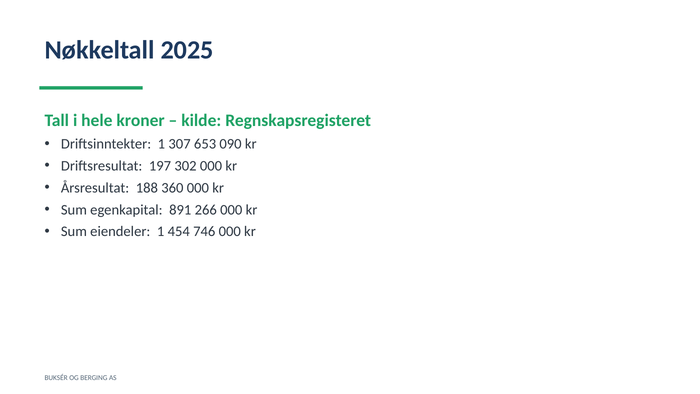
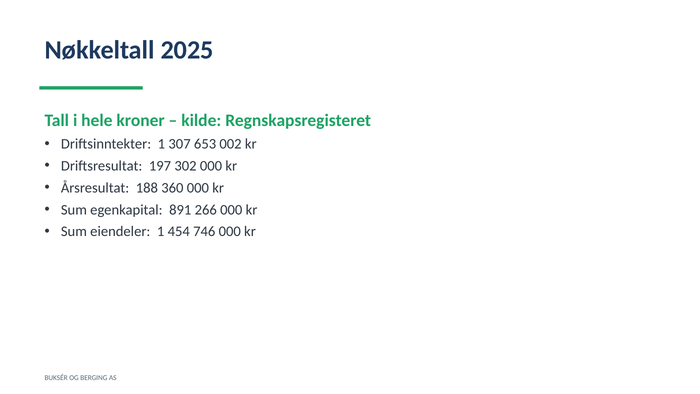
090: 090 -> 002 (231, 144)
